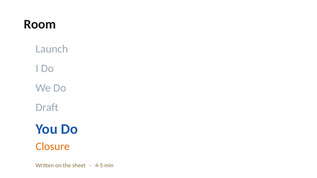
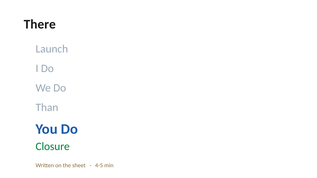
Room: Room -> There (40, 24)
Draft: Draft -> Than (47, 108)
Closure colour: orange -> green (53, 147)
